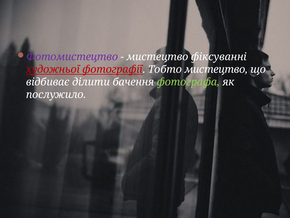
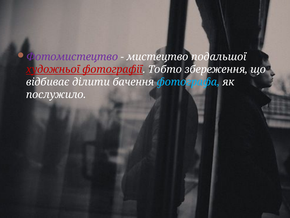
фіксуванні: фіксуванні -> подальшої (219, 57)
Тобто мистецтво: мистецтво -> збереження (216, 69)
фотографа colour: light green -> light blue (188, 82)
